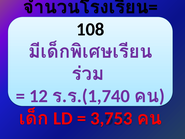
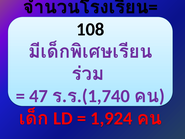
12: 12 -> 47 (39, 96)
3,753: 3,753 -> 1,924 (111, 118)
